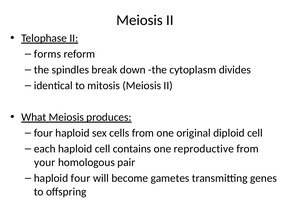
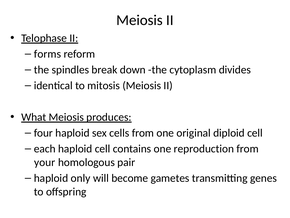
reproductive: reproductive -> reproduction (204, 148)
haploid four: four -> only (81, 178)
